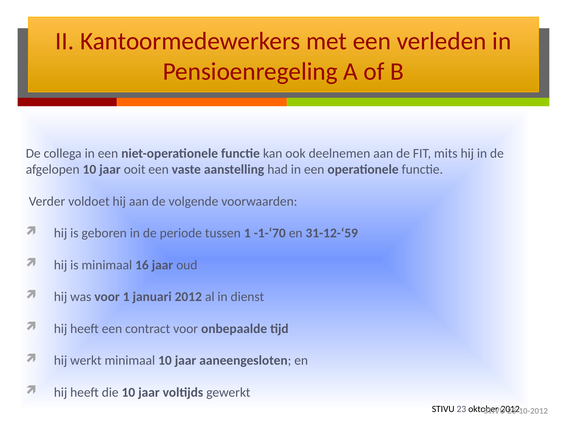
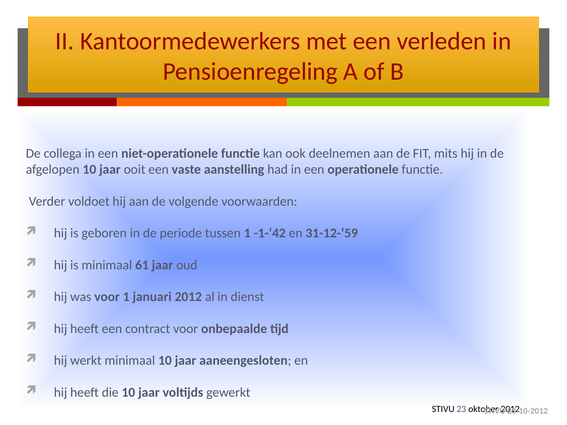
-1-‘70: -1-‘70 -> -1-‘42 (270, 233)
16: 16 -> 61 (142, 265)
